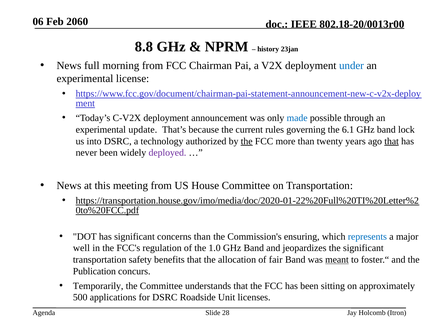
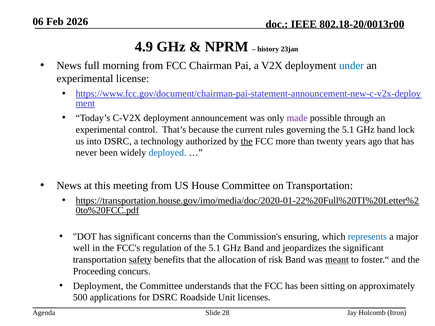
2060: 2060 -> 2026 (77, 22)
8.8: 8.8 -> 4.9 (144, 47)
made colour: blue -> purple (297, 118)
update: update -> control (143, 130)
governing the 6.1: 6.1 -> 5.1 (348, 130)
that underline: present -> none (392, 141)
deployed colour: purple -> blue (167, 153)
of the 1.0: 1.0 -> 5.1 (215, 248)
safety underline: none -> present (140, 260)
fair: fair -> risk (276, 260)
Publication: Publication -> Proceeding (94, 271)
Temporarily: Temporarily -> Deployment (98, 286)
